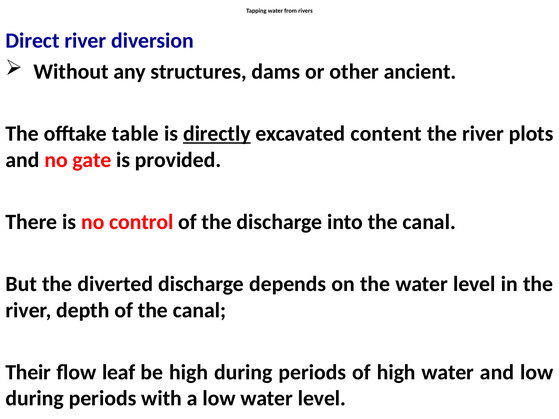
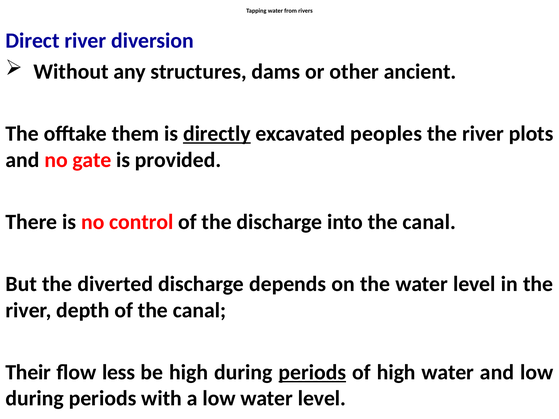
table: table -> them (135, 134)
content: content -> peoples (386, 134)
leaf: leaf -> less (119, 373)
periods underline: none -> present (312, 373)
